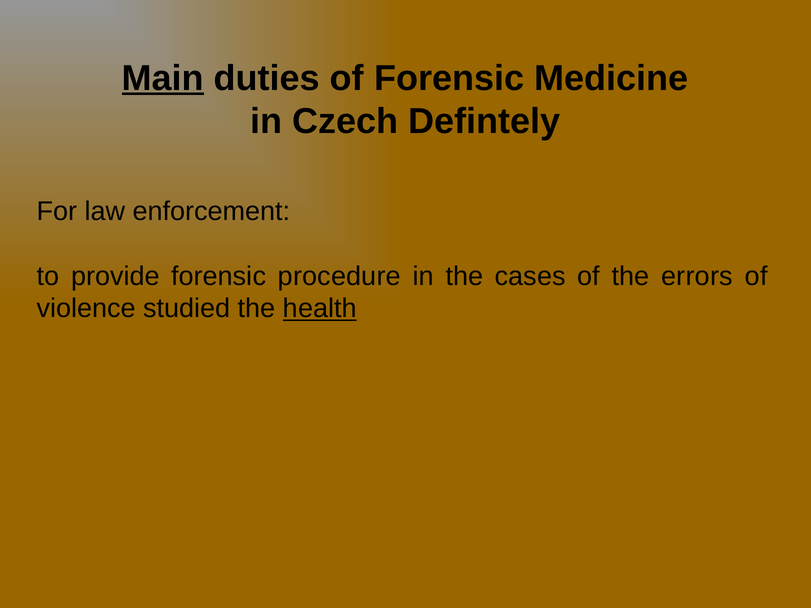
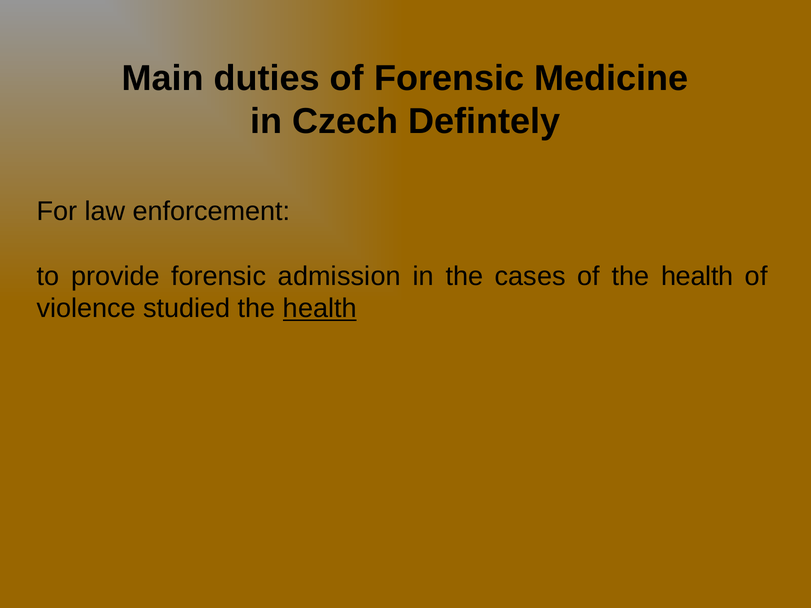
Main underline: present -> none (163, 78)
procedure: procedure -> admission (339, 276)
of the errors: errors -> health (697, 276)
